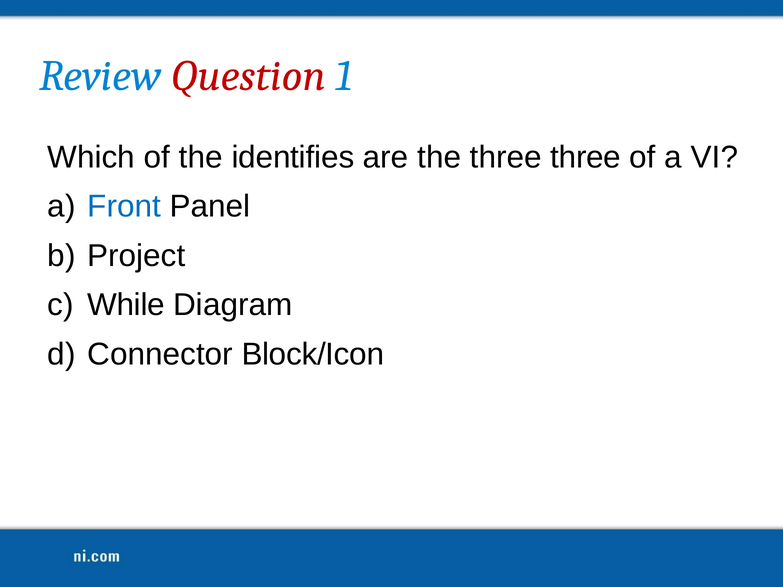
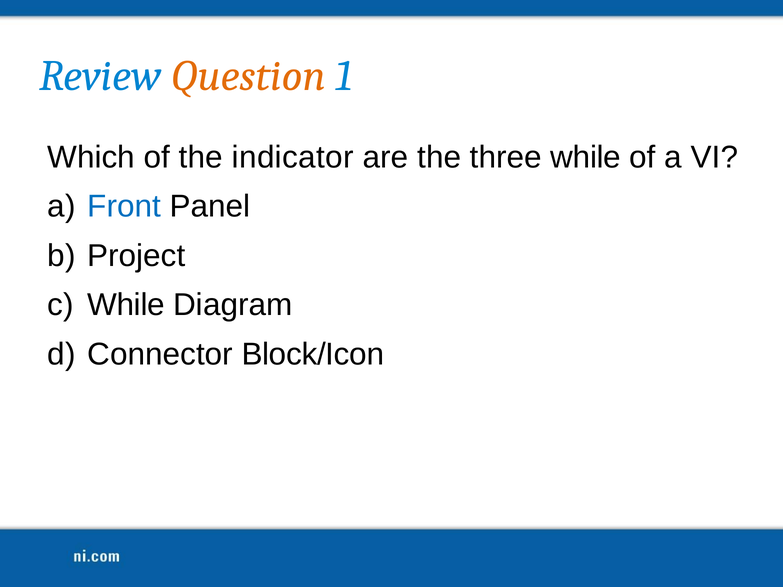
Question colour: red -> orange (248, 76)
identifies: identifies -> indicator (293, 157)
three three: three -> while (586, 157)
